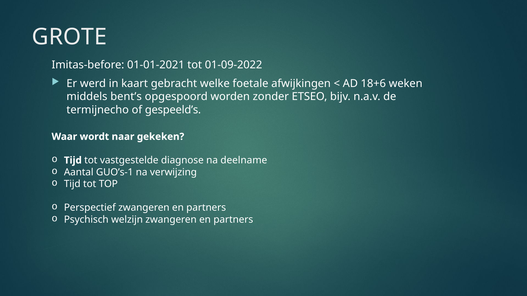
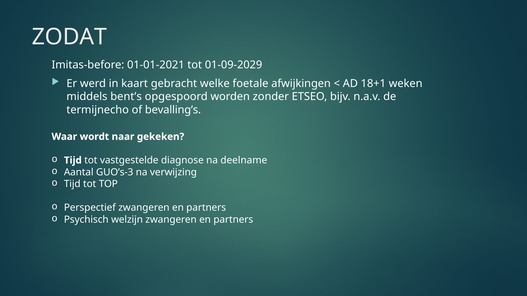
GROTE: GROTE -> ZODAT (69, 37)
01-09-2022: 01-09-2022 -> 01-09-2029 (234, 65)
18+6: 18+6 -> 18+1 (373, 84)
gespeeld’s: gespeeld’s -> bevalling’s (173, 110)
GUO’s-1: GUO’s-1 -> GUO’s-3 (115, 172)
